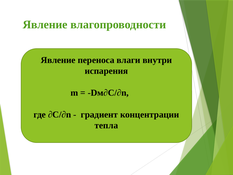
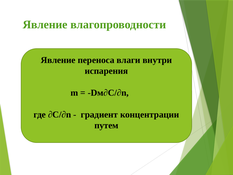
тепла: тепла -> путем (106, 125)
